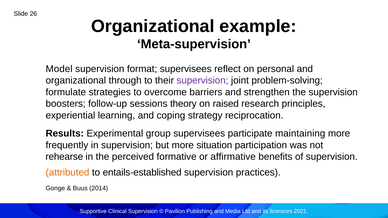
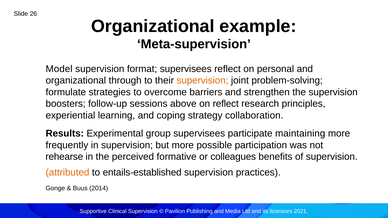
supervision colour: purple -> orange (202, 81)
theory: theory -> above (183, 104)
on raised: raised -> reflect (226, 104)
reciprocation: reciprocation -> collaboration (254, 116)
situation: situation -> possible (214, 145)
affirmative: affirmative -> colleagues (233, 157)
